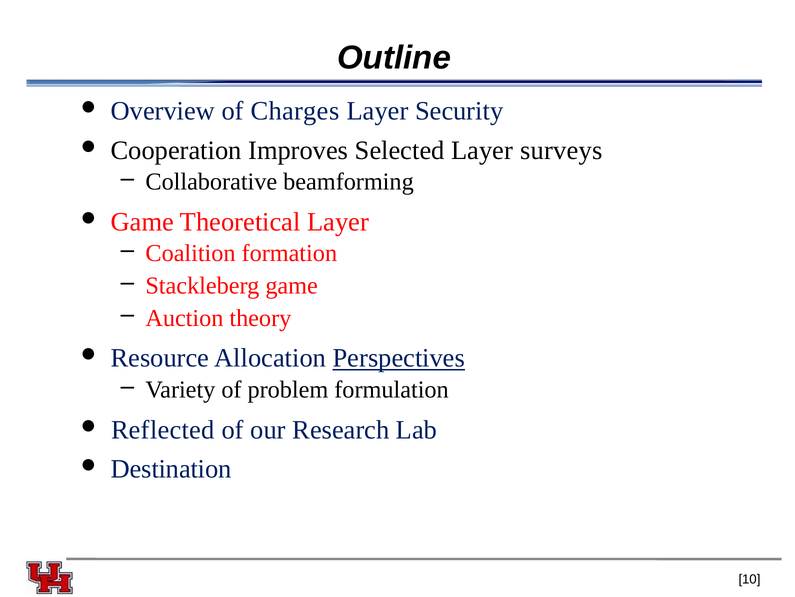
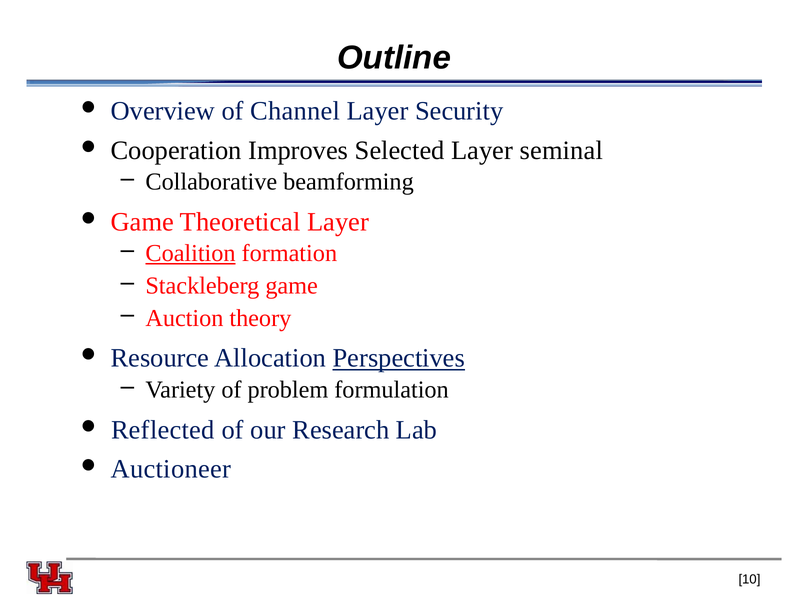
Charges: Charges -> Channel (295, 111)
surveys: surveys -> seminal (561, 150)
Coalition underline: none -> present (191, 253)
Destination: Destination -> Auctioneer (171, 469)
